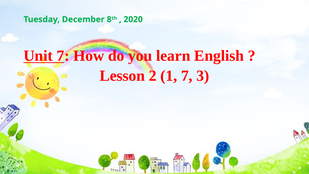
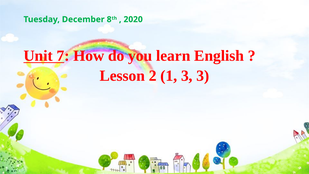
1 7: 7 -> 3 (187, 76)
